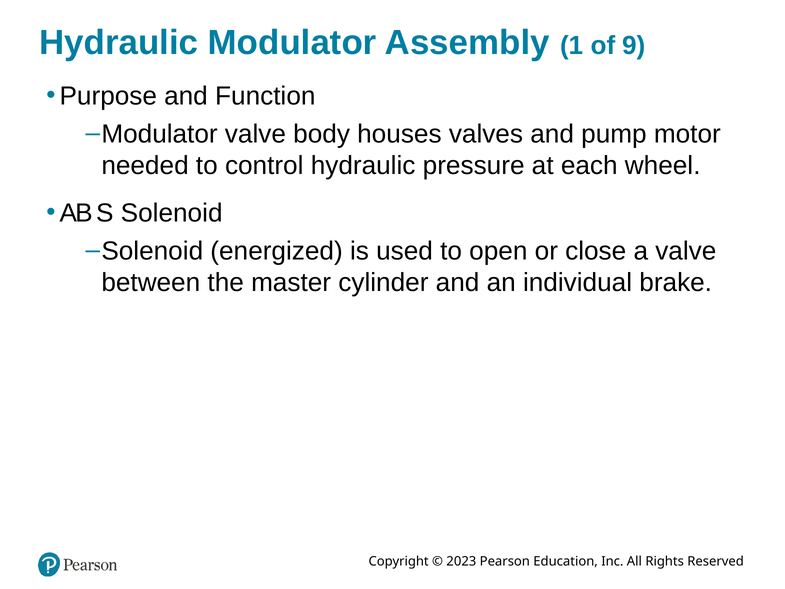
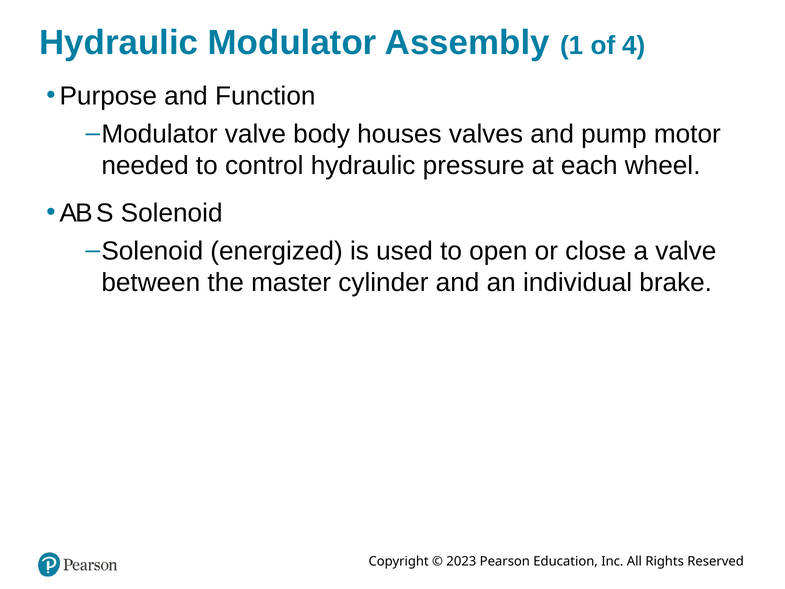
9: 9 -> 4 (634, 46)
